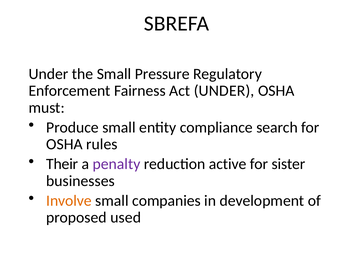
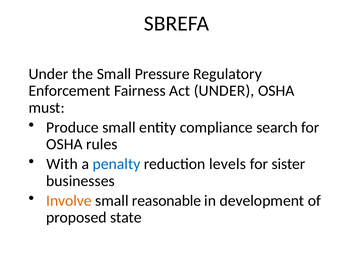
Their: Their -> With (62, 164)
penalty colour: purple -> blue (116, 164)
active: active -> levels (228, 164)
companies: companies -> reasonable (167, 201)
used: used -> state (126, 218)
